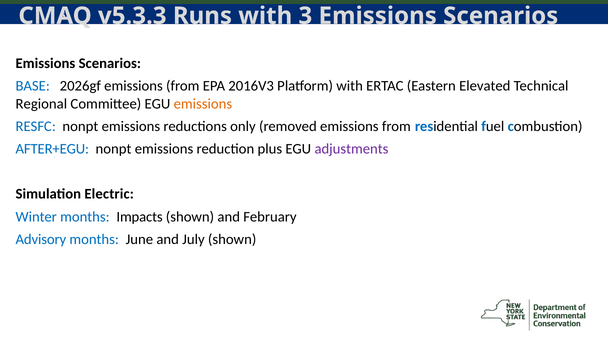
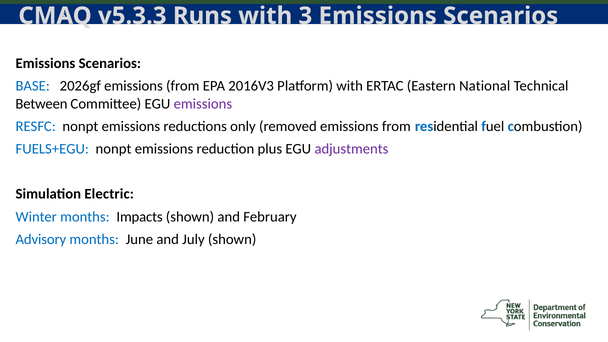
Elevated: Elevated -> National (485, 86)
Regional: Regional -> Between (41, 104)
emissions colour: orange -> purple (203, 104)
AFTER+EGU: AFTER+EGU -> FUELS+EGU (52, 149)
